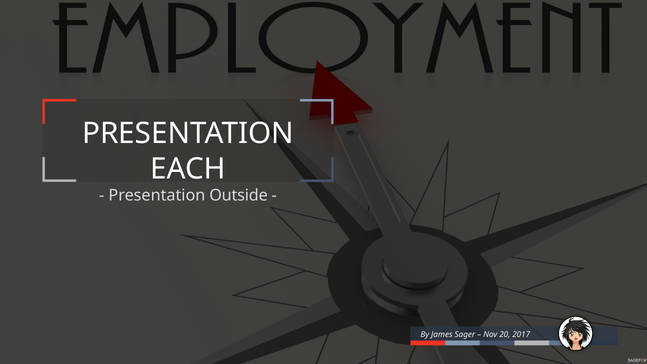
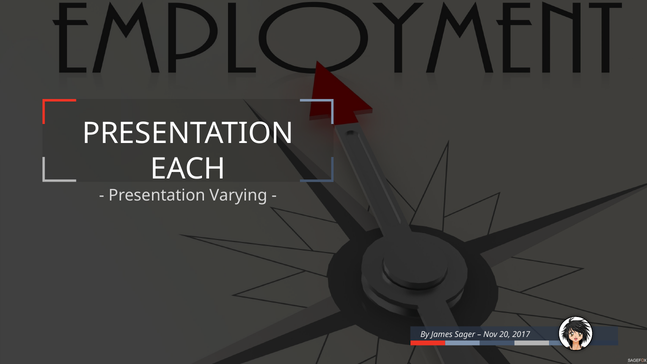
Outside: Outside -> Varying (238, 196)
